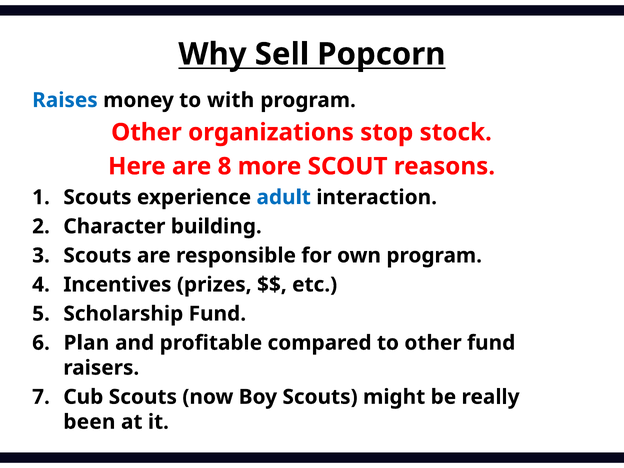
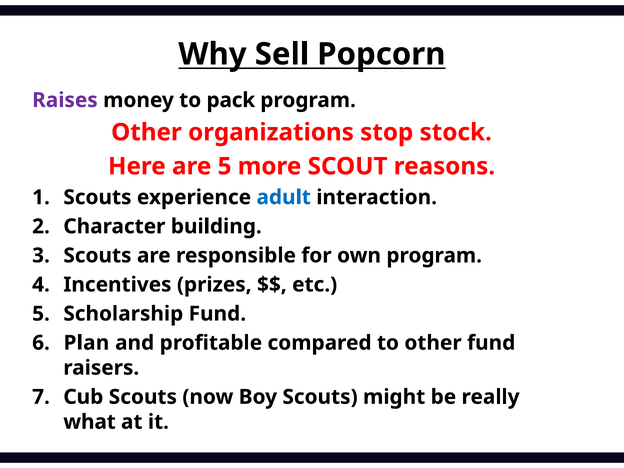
Raises colour: blue -> purple (65, 100)
with: with -> pack (231, 100)
are 8: 8 -> 5 (225, 166)
been: been -> what (90, 422)
